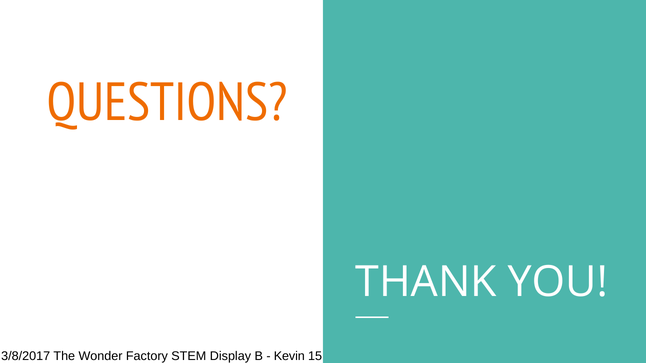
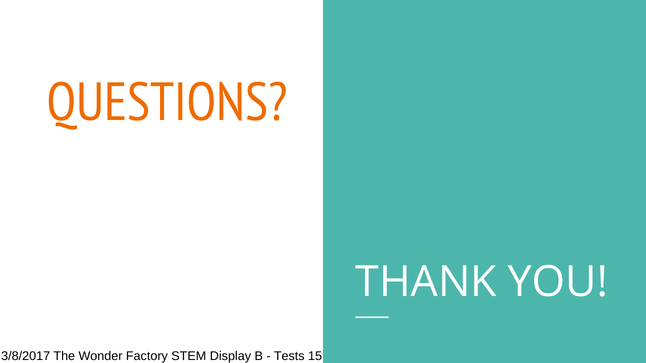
Kevin: Kevin -> Tests (289, 356)
